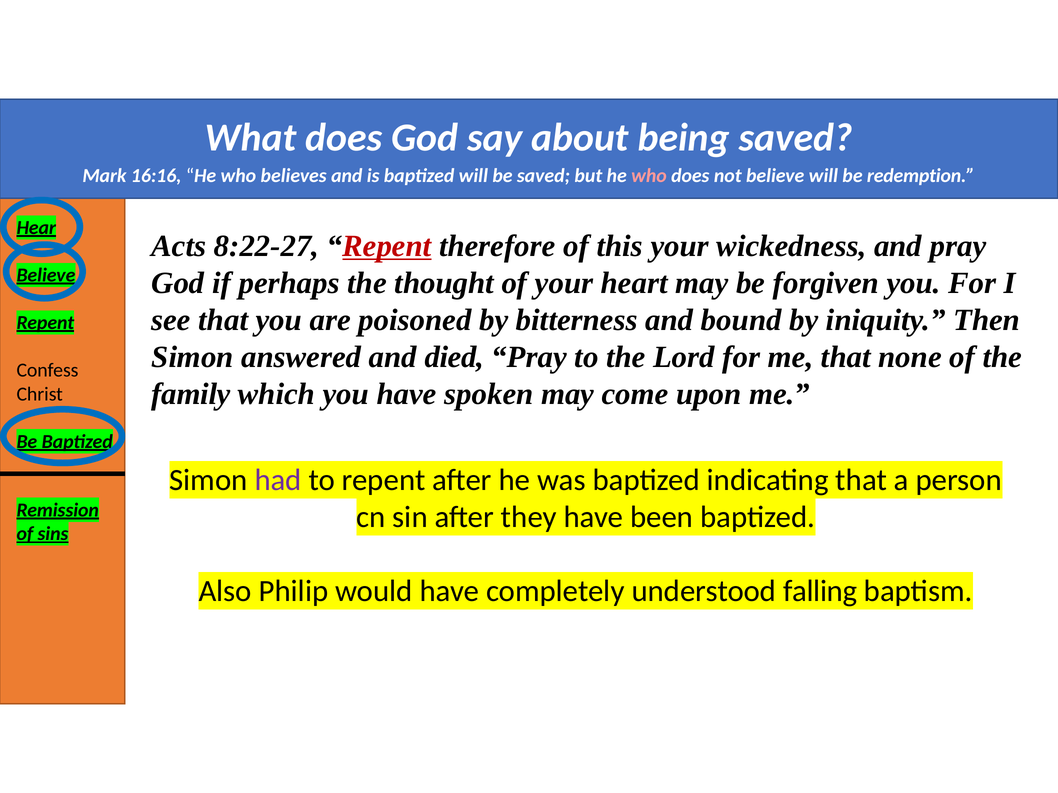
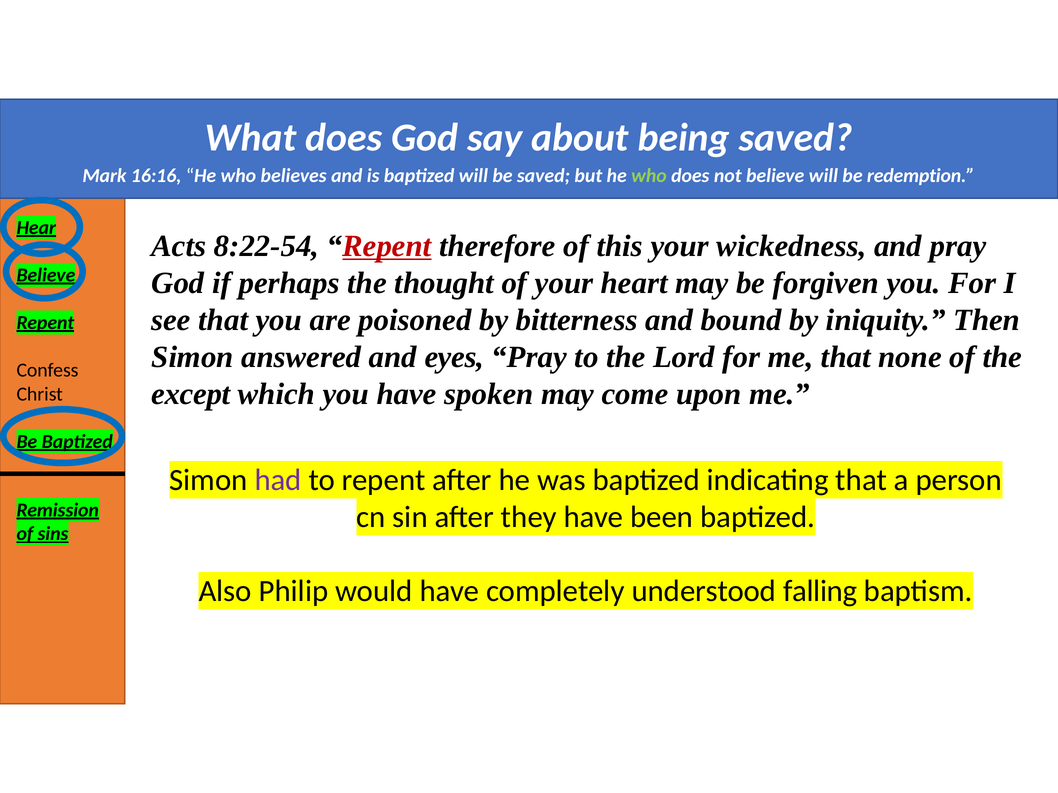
who colour: pink -> light green (649, 176)
8:22-27: 8:22-27 -> 8:22-54 (266, 246)
died: died -> eyes (454, 357)
family: family -> except (191, 394)
